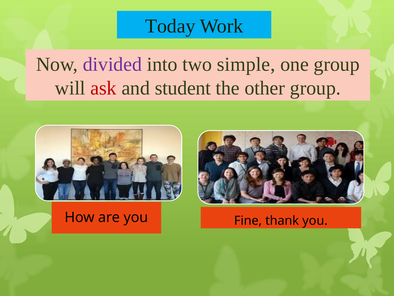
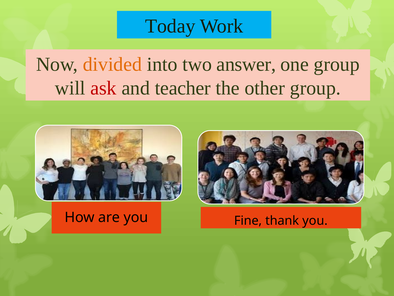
divided colour: purple -> orange (112, 64)
simple: simple -> answer (246, 64)
student: student -> teacher (183, 88)
